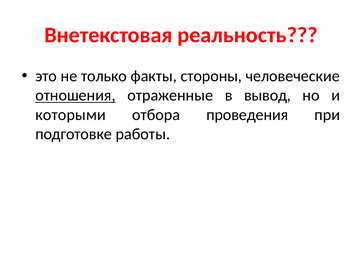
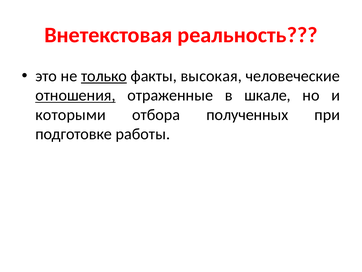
только underline: none -> present (104, 76)
стороны: стороны -> высокая (211, 76)
вывод: вывод -> шкале (268, 95)
проведения: проведения -> полученных (247, 115)
